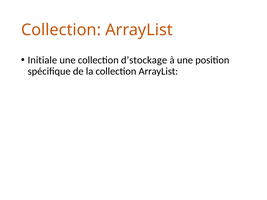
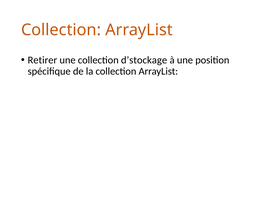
Initiale: Initiale -> Retirer (42, 60)
